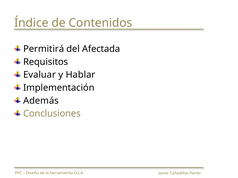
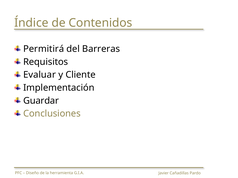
Afectada: Afectada -> Barreras (101, 49)
Hablar: Hablar -> Cliente (81, 75)
Además: Además -> Guardar (41, 101)
